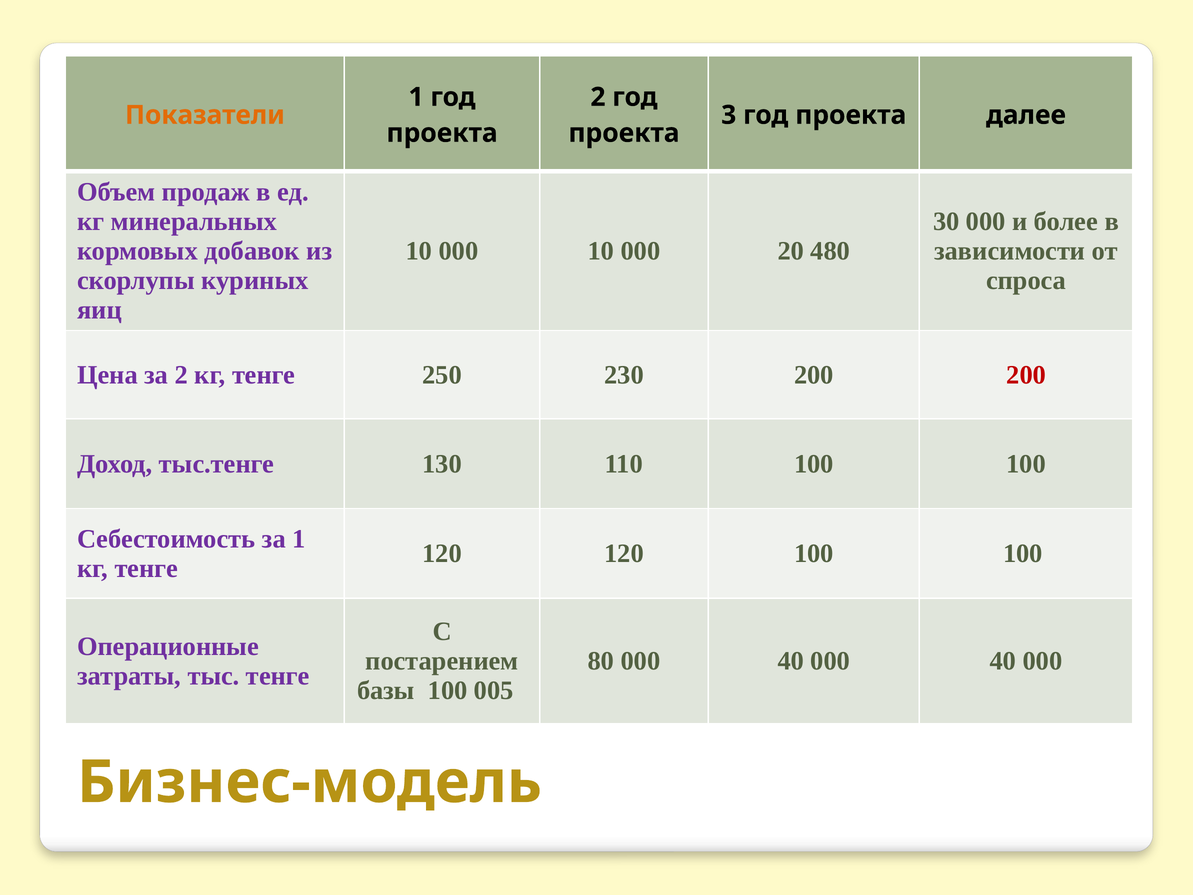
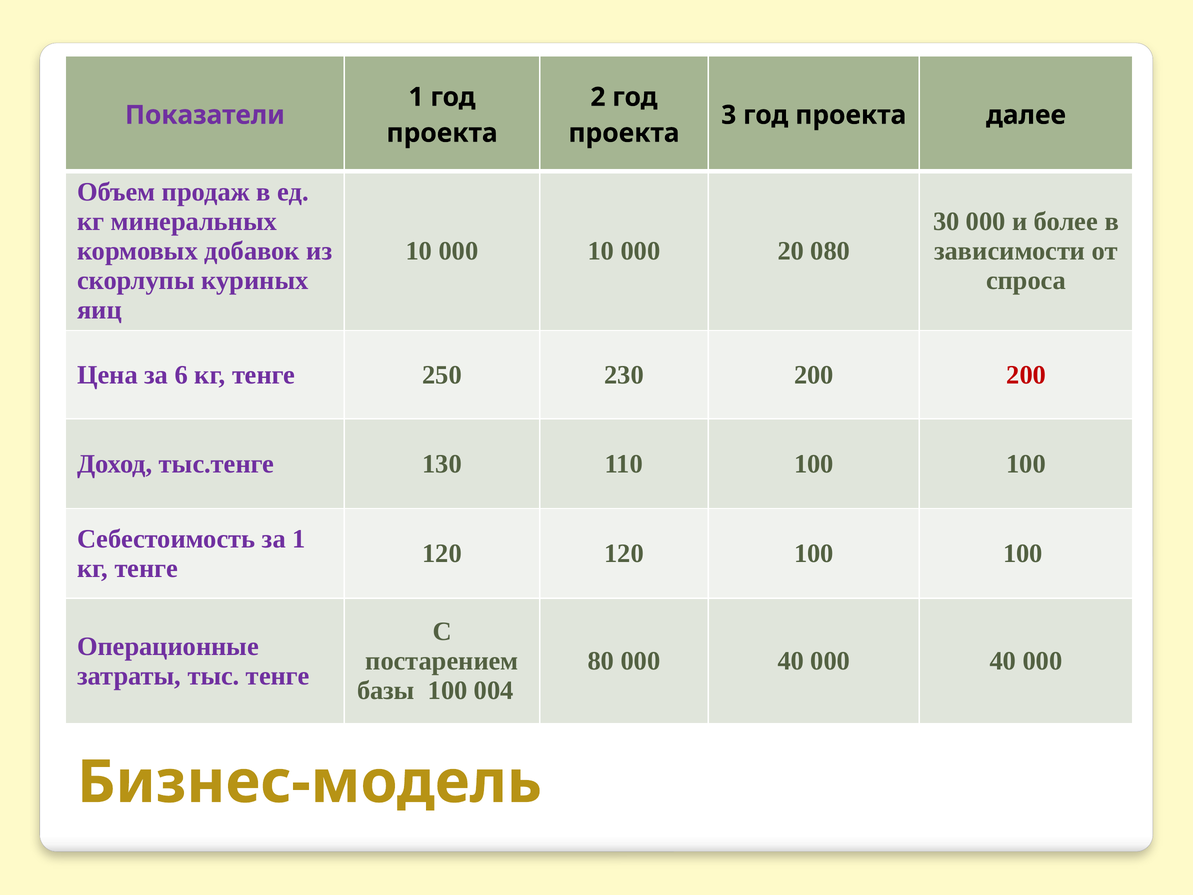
Показатели colour: orange -> purple (205, 115)
480: 480 -> 080 (830, 251)
за 2: 2 -> 6 (181, 375)
005: 005 -> 004 (494, 690)
